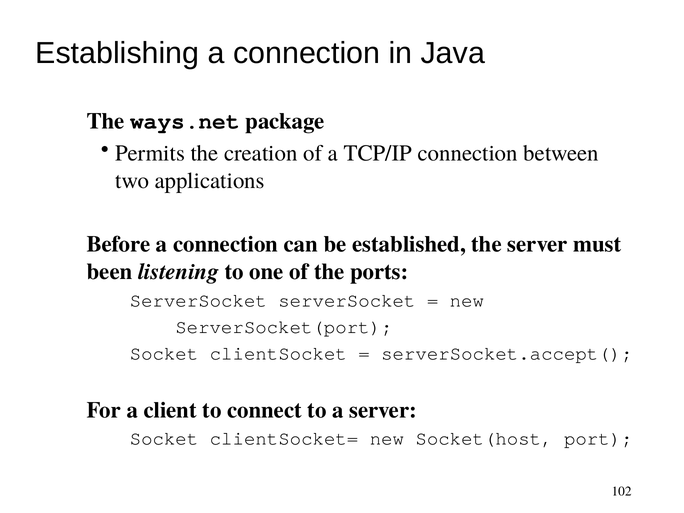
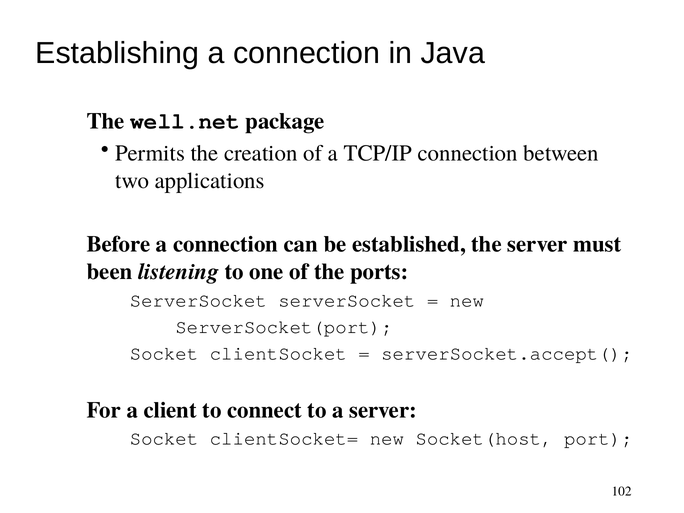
ways.net: ways.net -> well.net (185, 121)
